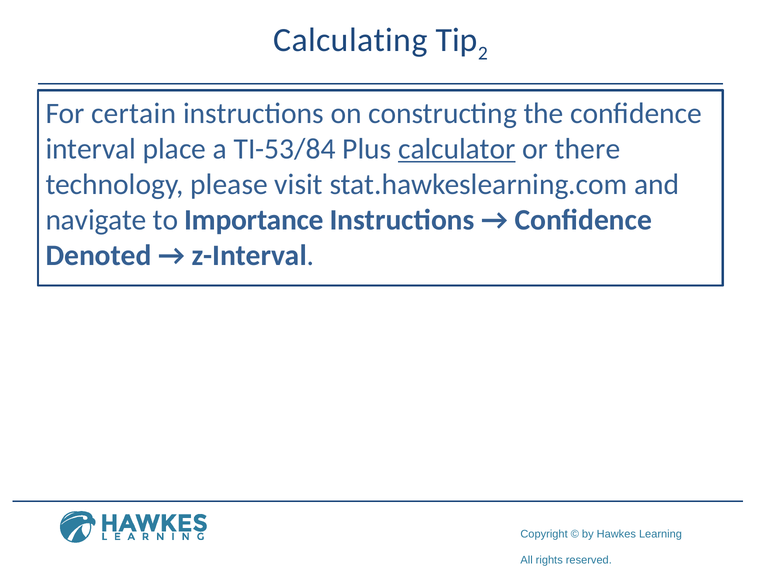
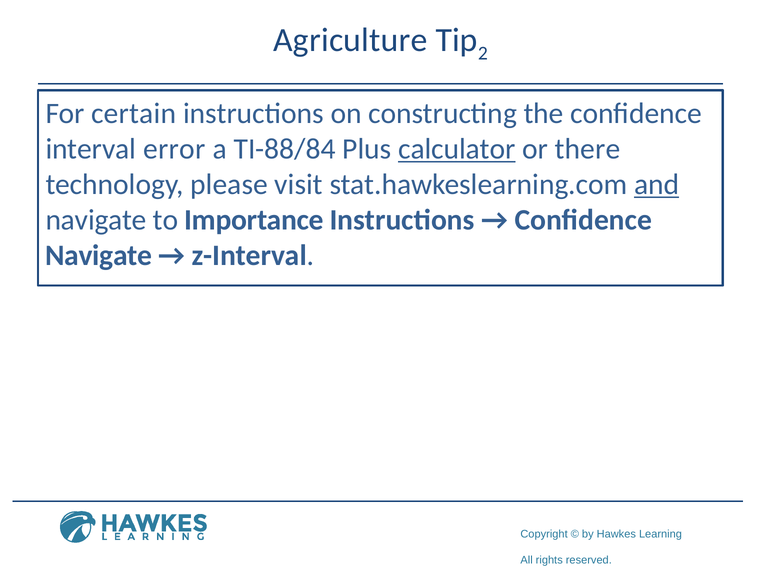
Calculating: Calculating -> Agriculture (350, 40)
place: place -> error (174, 149)
TI-53/84: TI-53/84 -> TI-88/84 (285, 149)
and underline: none -> present (657, 184)
Denoted: Denoted -> Navigate (99, 255)
